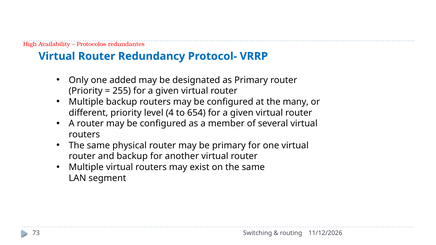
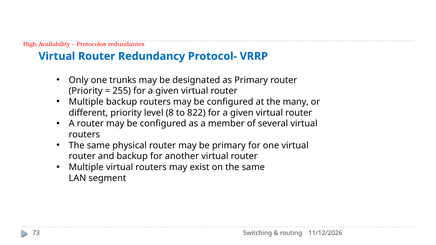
added: added -> trunks (123, 80)
4: 4 -> 8 (170, 113)
654: 654 -> 822 (196, 113)
